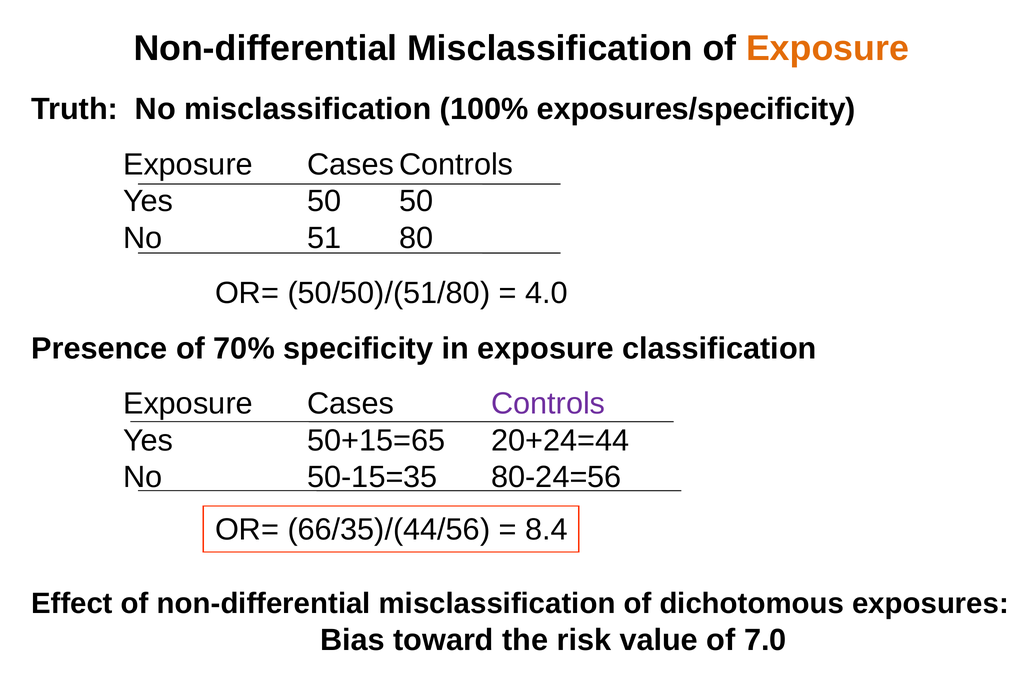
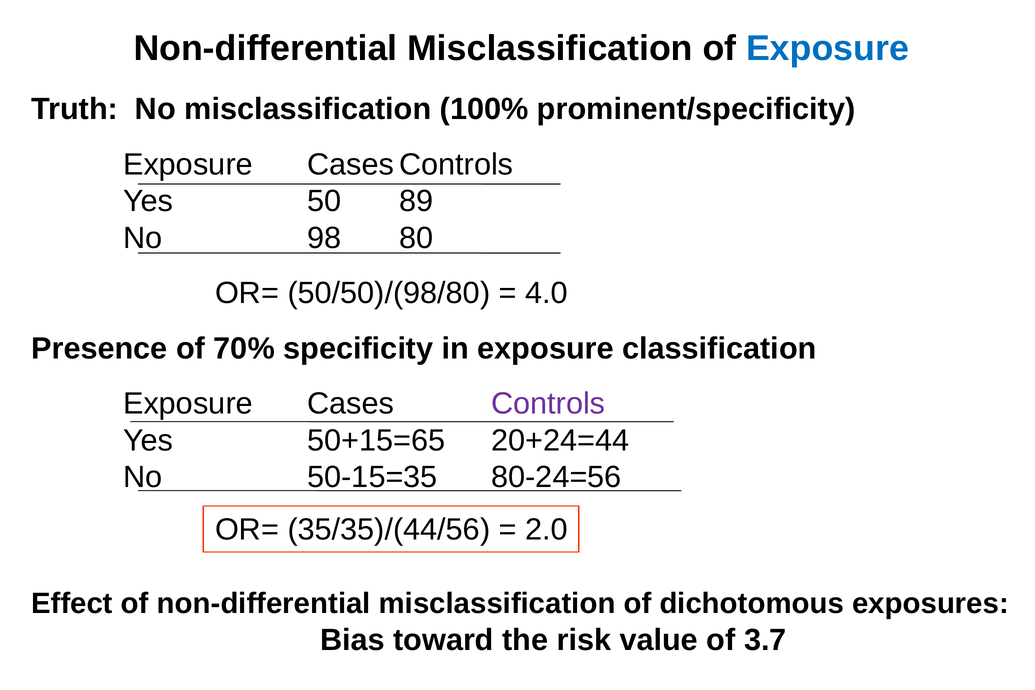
Exposure colour: orange -> blue (828, 48)
exposures/specificity: exposures/specificity -> prominent/specificity (696, 109)
50 50: 50 -> 89 (416, 201)
51: 51 -> 98 (324, 238)
50/50)/(51/80: 50/50)/(51/80 -> 50/50)/(98/80 (389, 293)
66/35)/(44/56: 66/35)/(44/56 -> 35/35)/(44/56 (389, 530)
8.4: 8.4 -> 2.0 (547, 530)
7.0: 7.0 -> 3.7 (765, 640)
